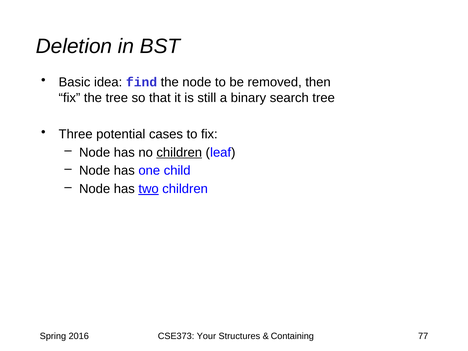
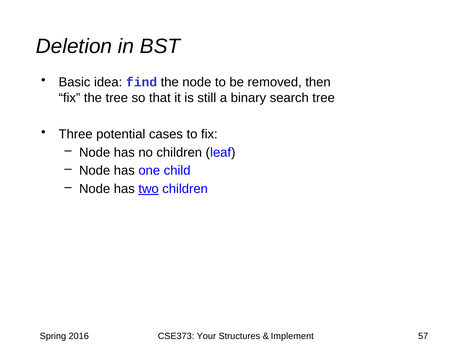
children underline: present -> none (179, 152)
Containing: Containing -> Implement (292, 336)
77: 77 -> 57 (423, 336)
